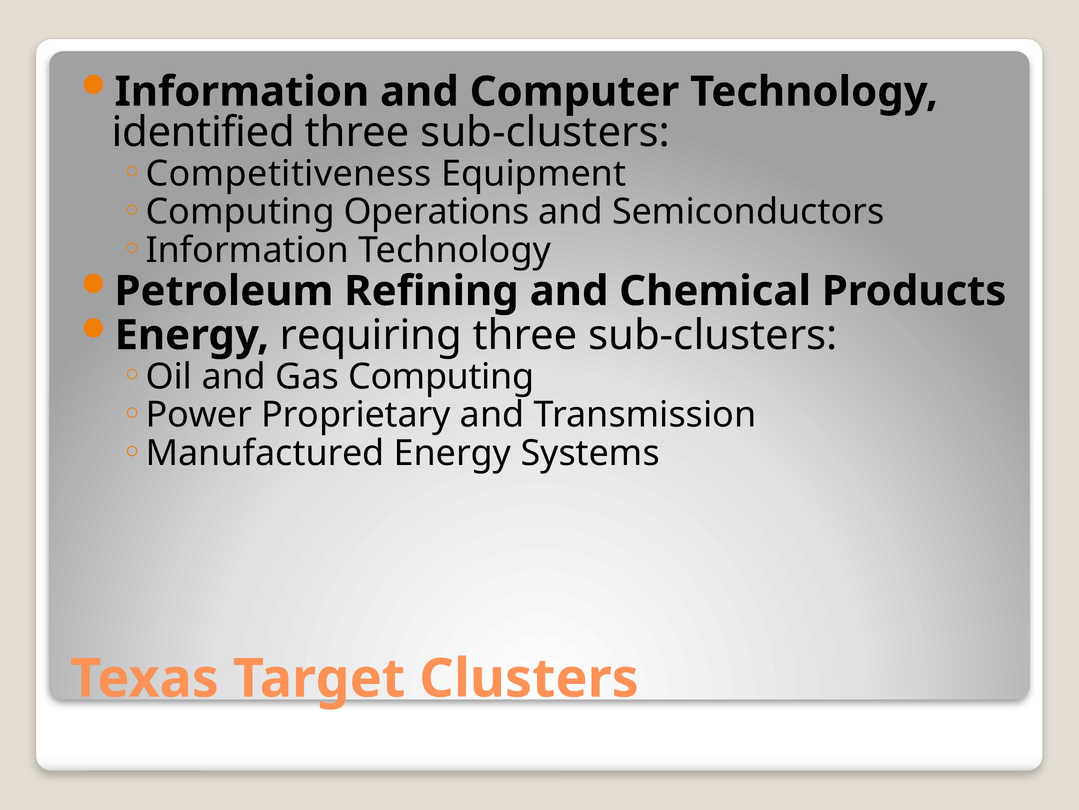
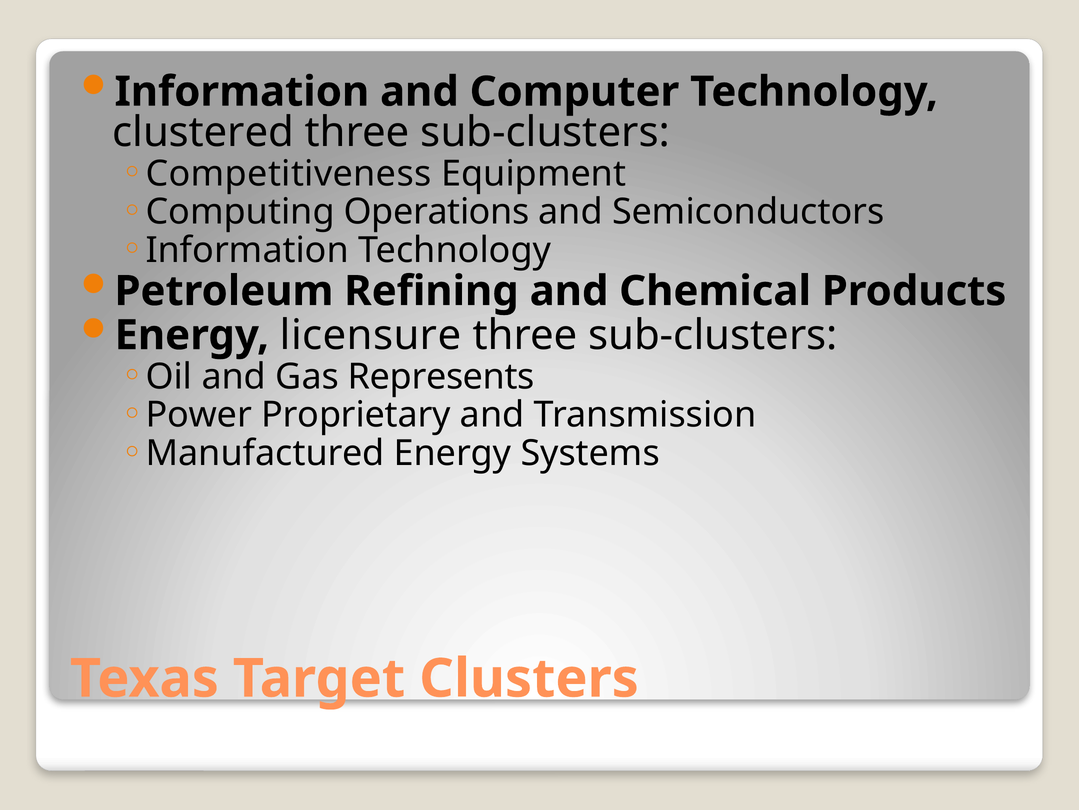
identified: identified -> clustered (203, 132)
requiring: requiring -> licensure (371, 335)
Gas Computing: Computing -> Represents (441, 376)
